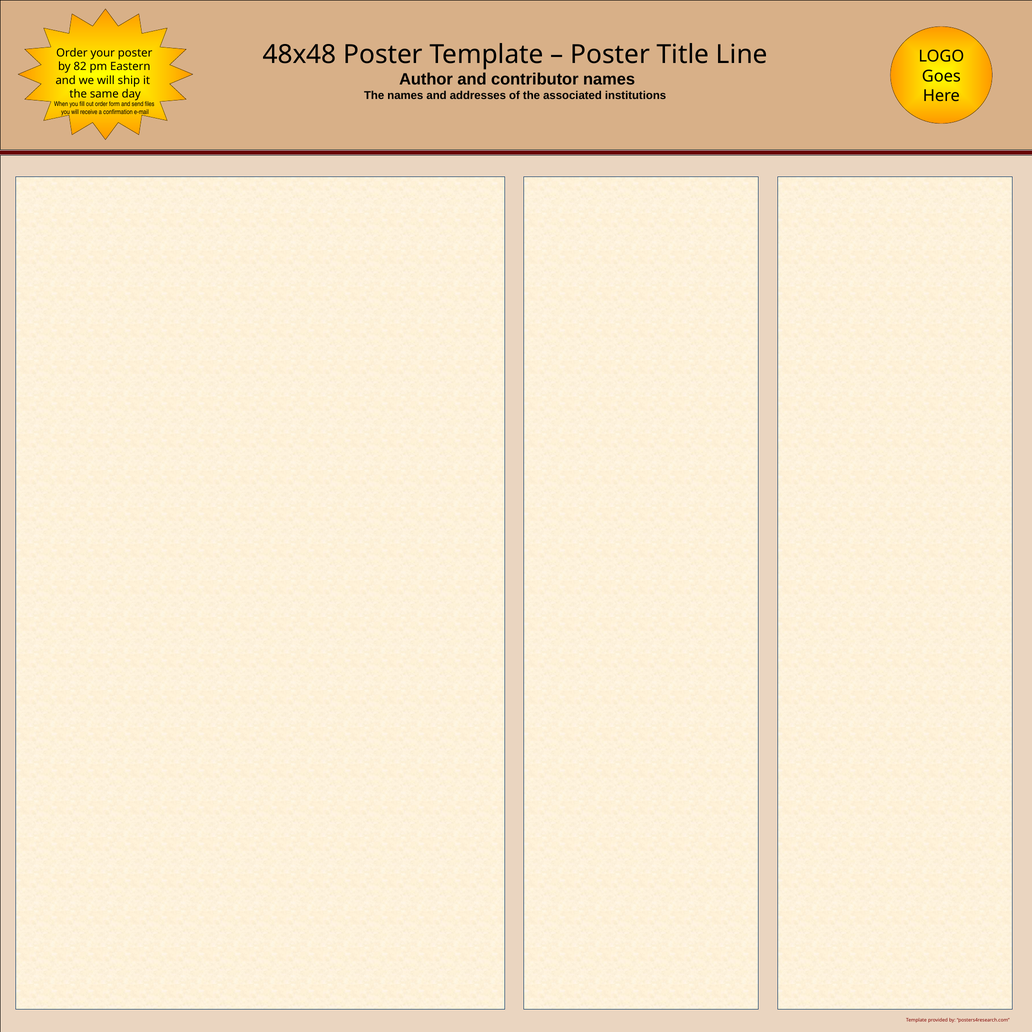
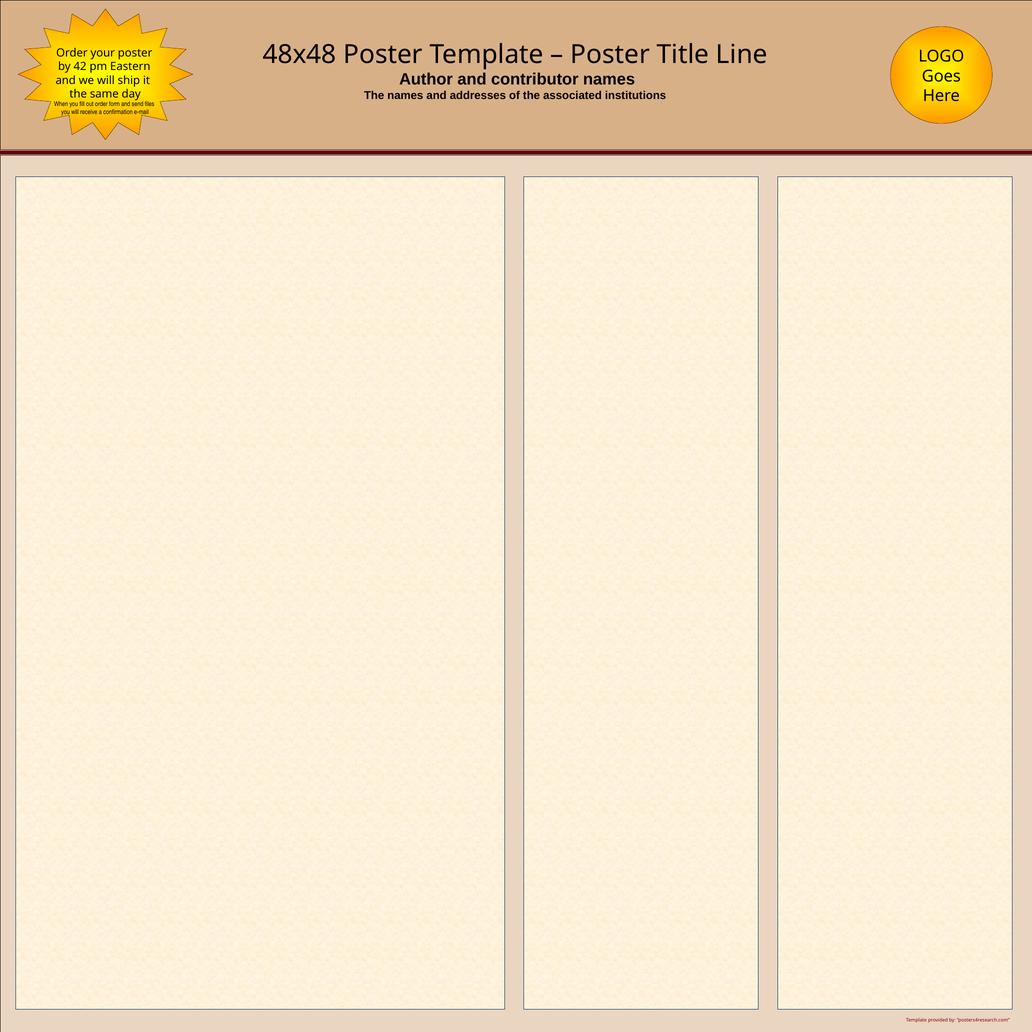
82: 82 -> 42 (80, 67)
